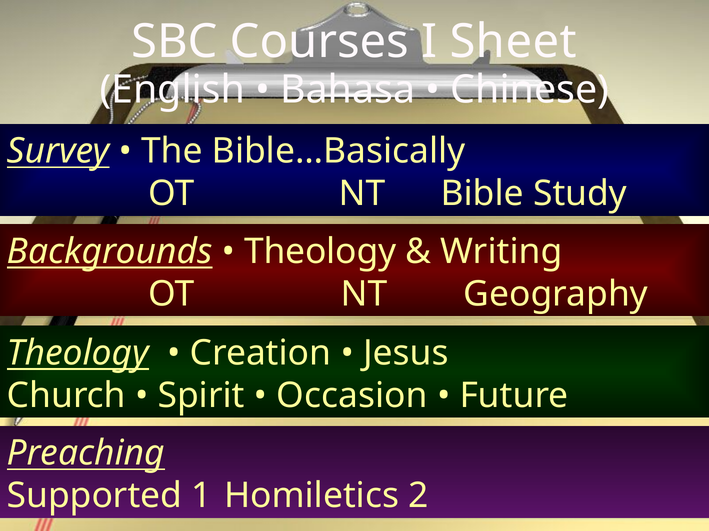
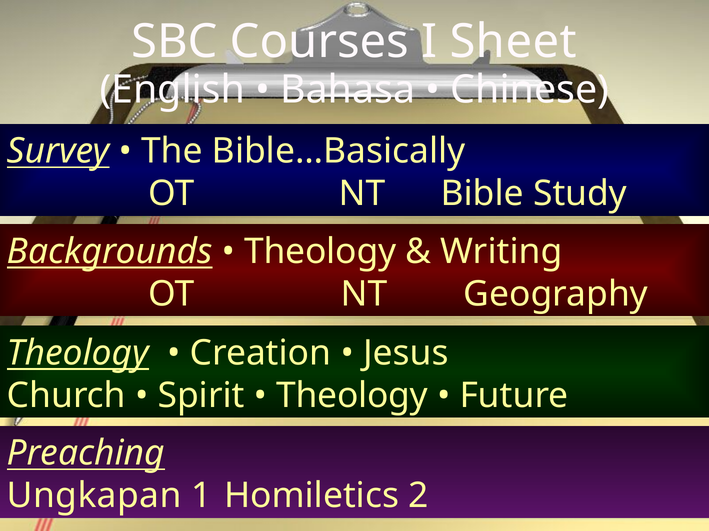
Occasion: Occasion -> Theology (352, 396)
Supported: Supported -> Ungkapan (94, 496)
